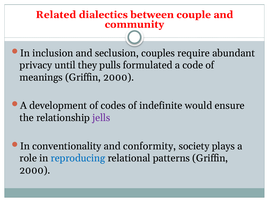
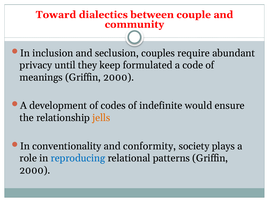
Related: Related -> Toward (56, 15)
pulls: pulls -> keep (110, 65)
jells colour: purple -> orange (101, 118)
